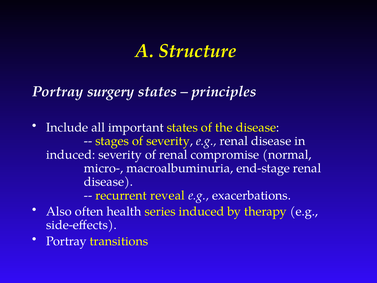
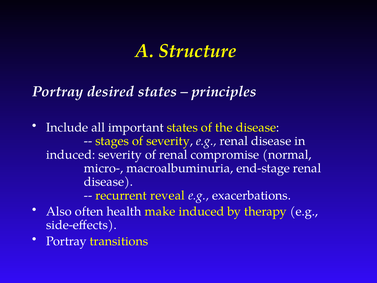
surgery: surgery -> desired (111, 91)
series: series -> make (160, 211)
